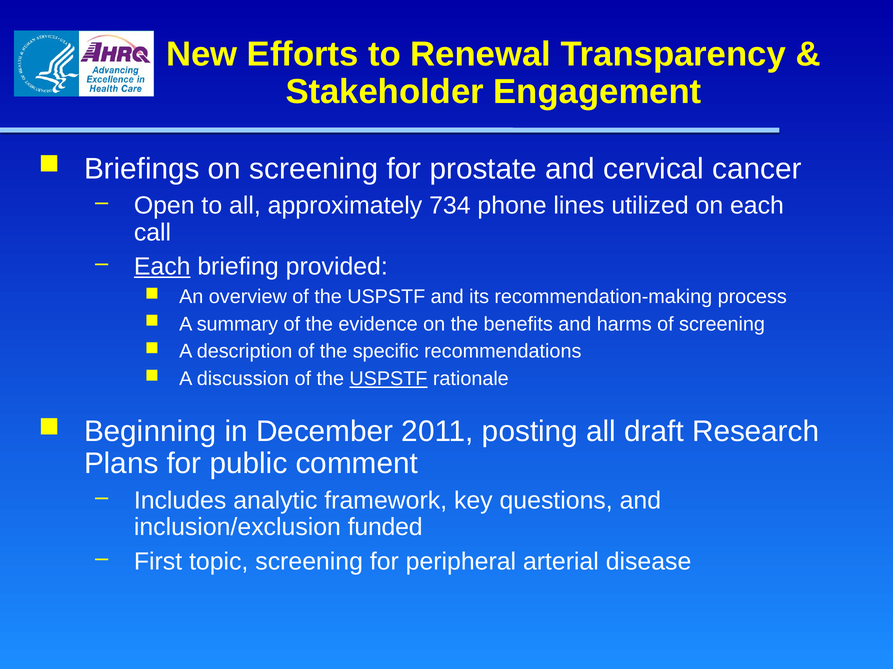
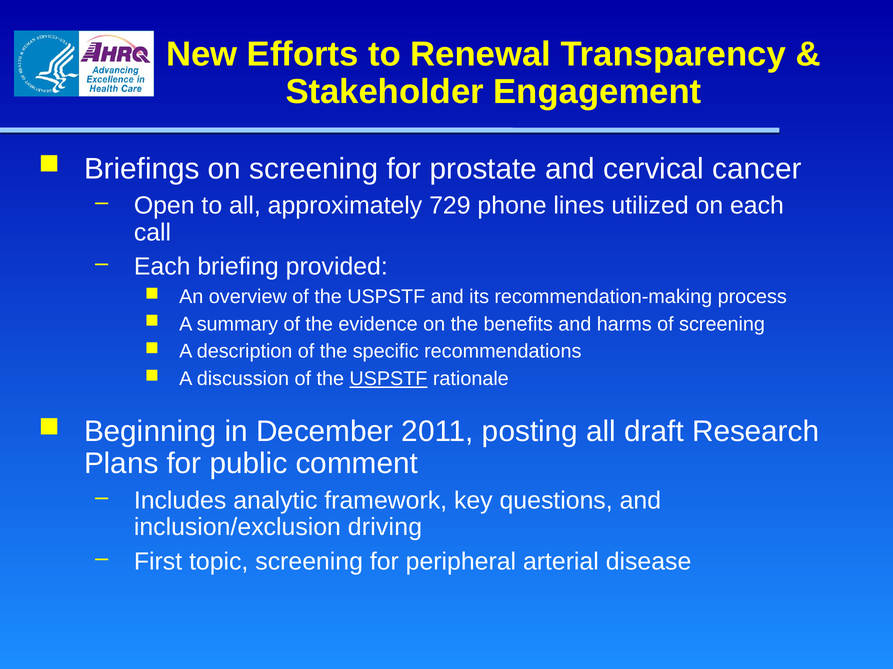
734: 734 -> 729 (450, 206)
Each underline: present -> none (162, 267)
funded: funded -> driving (385, 528)
